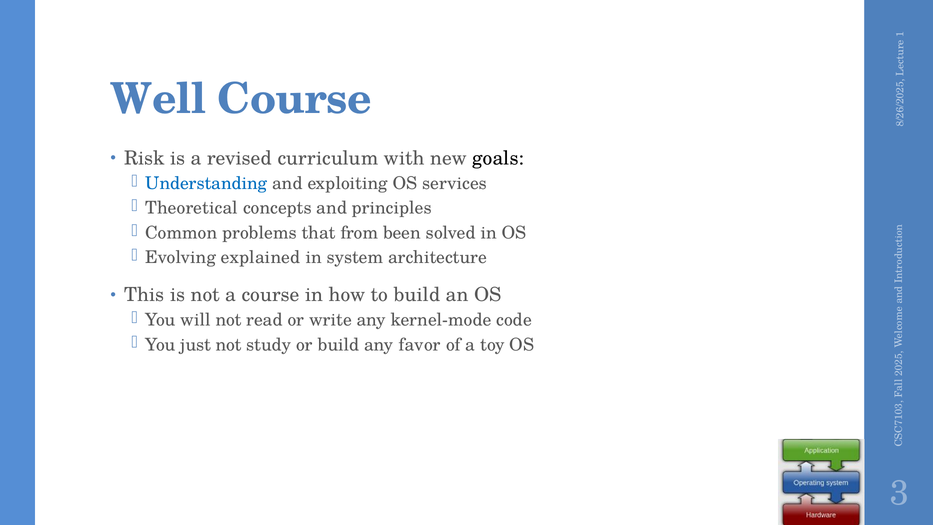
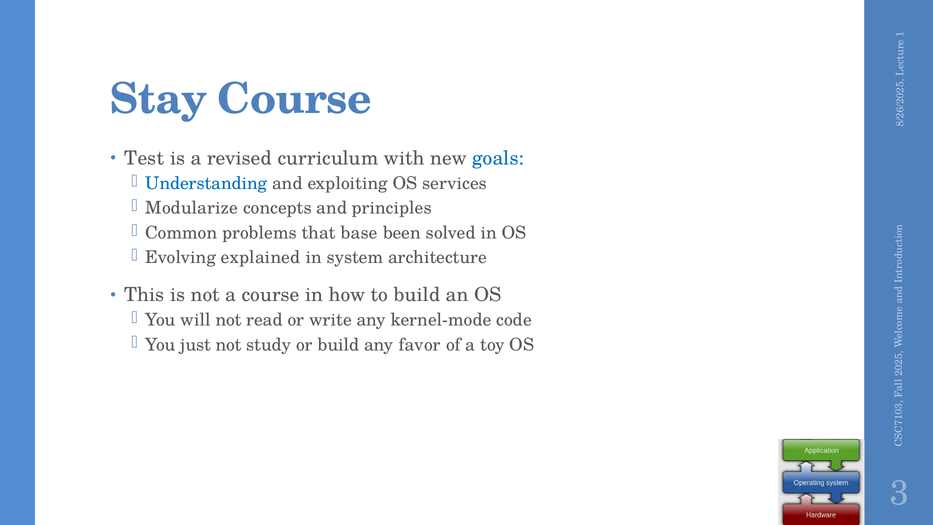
Well: Well -> Stay (158, 99)
Risk: Risk -> Test (144, 158)
goals colour: black -> blue (498, 158)
Theoretical: Theoretical -> Modularize (192, 208)
from: from -> base (359, 233)
